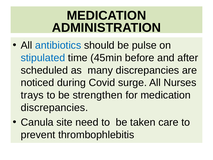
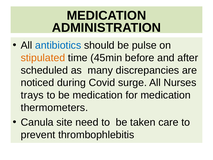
stipulated colour: blue -> orange (43, 58)
be strengthen: strengthen -> medication (98, 95)
discrepancies: discrepancies -> thermometers (54, 107)
